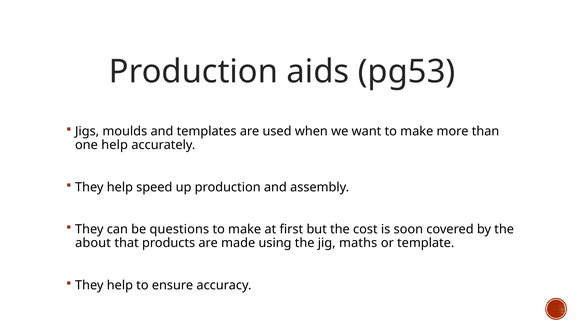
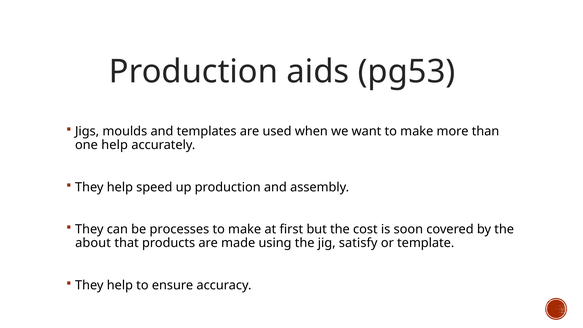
questions: questions -> processes (179, 229)
maths: maths -> satisfy (358, 243)
